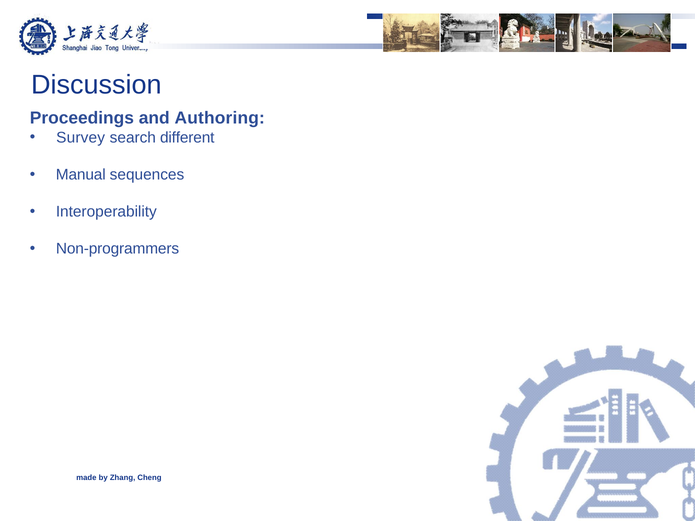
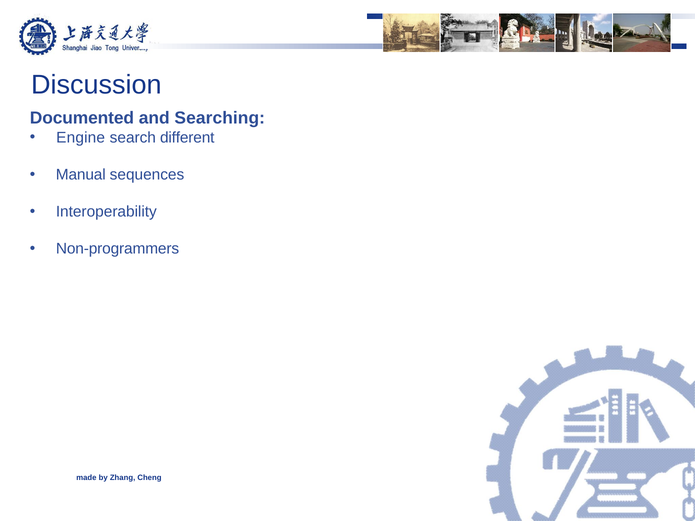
Proceedings: Proceedings -> Documented (82, 118)
Authoring: Authoring -> Searching (220, 118)
Survey: Survey -> Engine (81, 138)
